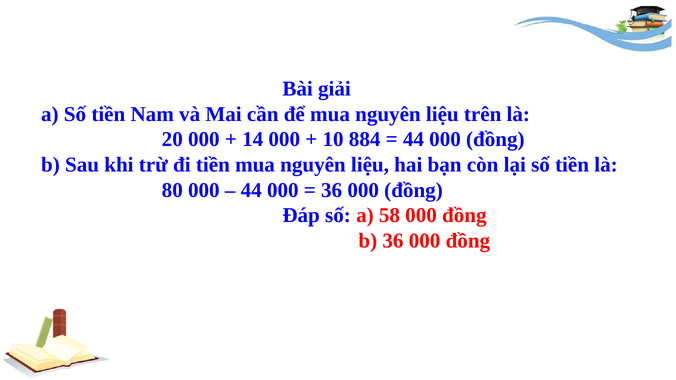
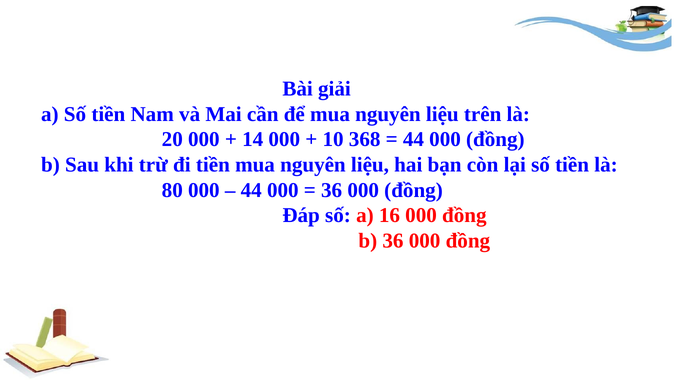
884: 884 -> 368 (365, 139)
58: 58 -> 16 (389, 215)
